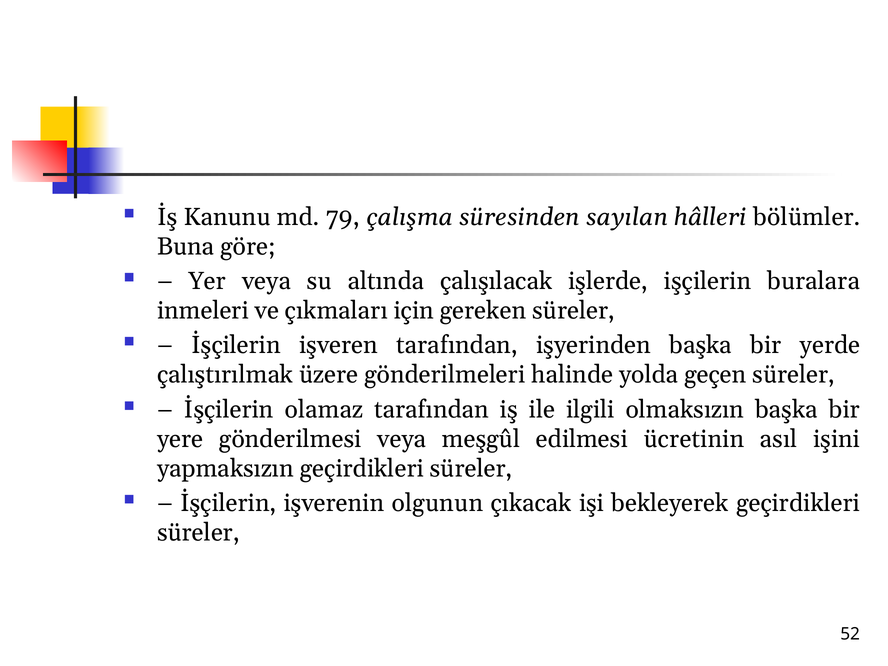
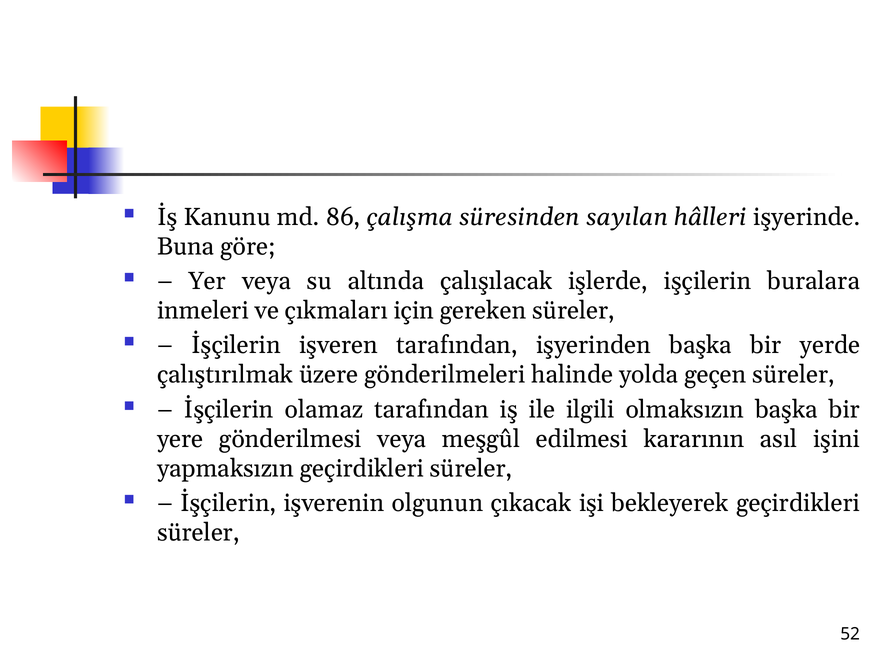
79: 79 -> 86 (343, 217)
bölümler: bölümler -> işyerinde (807, 217)
ücretinin: ücretinin -> kararının (694, 439)
